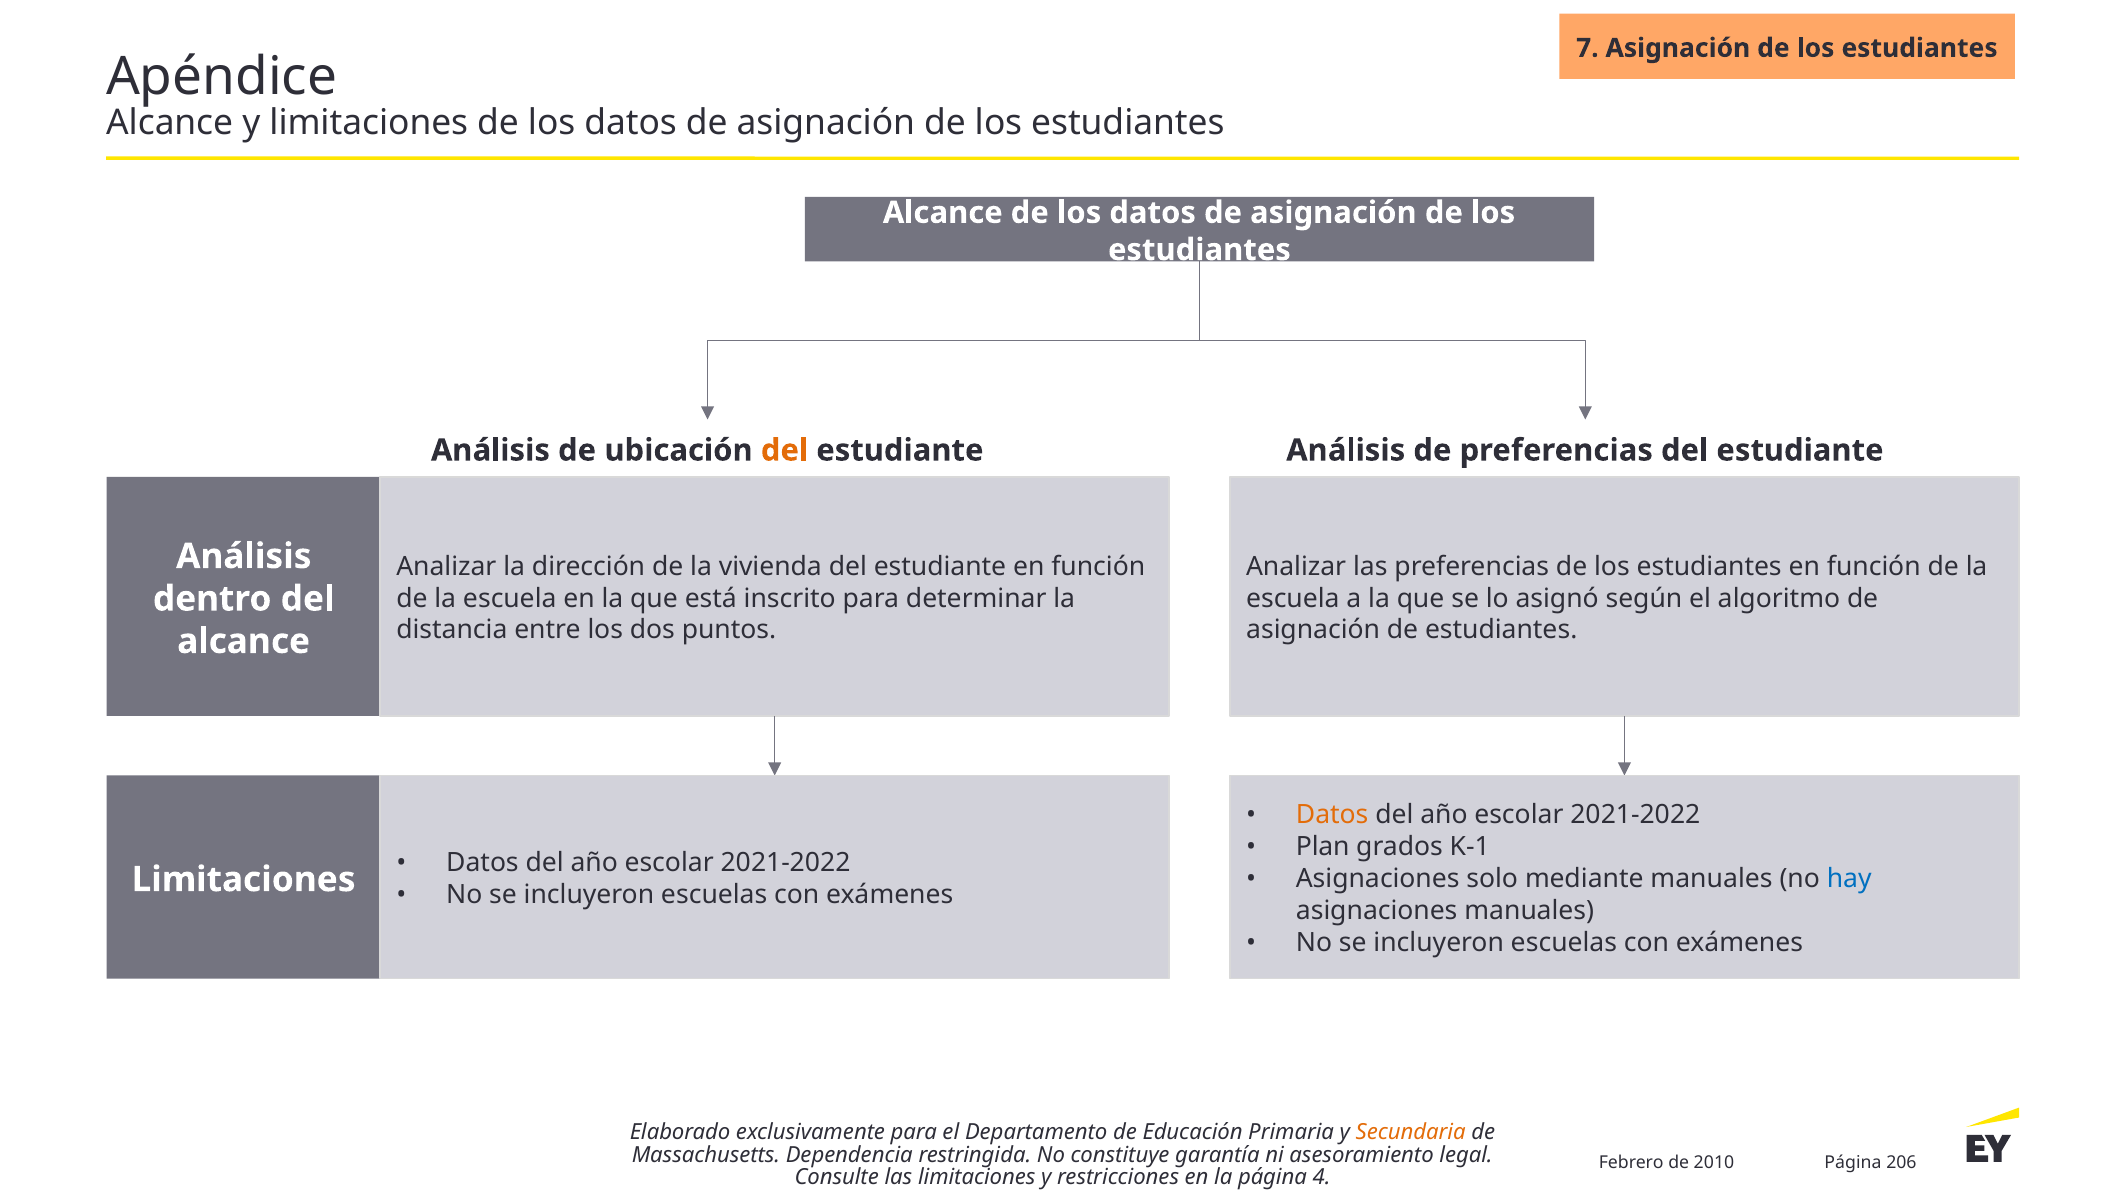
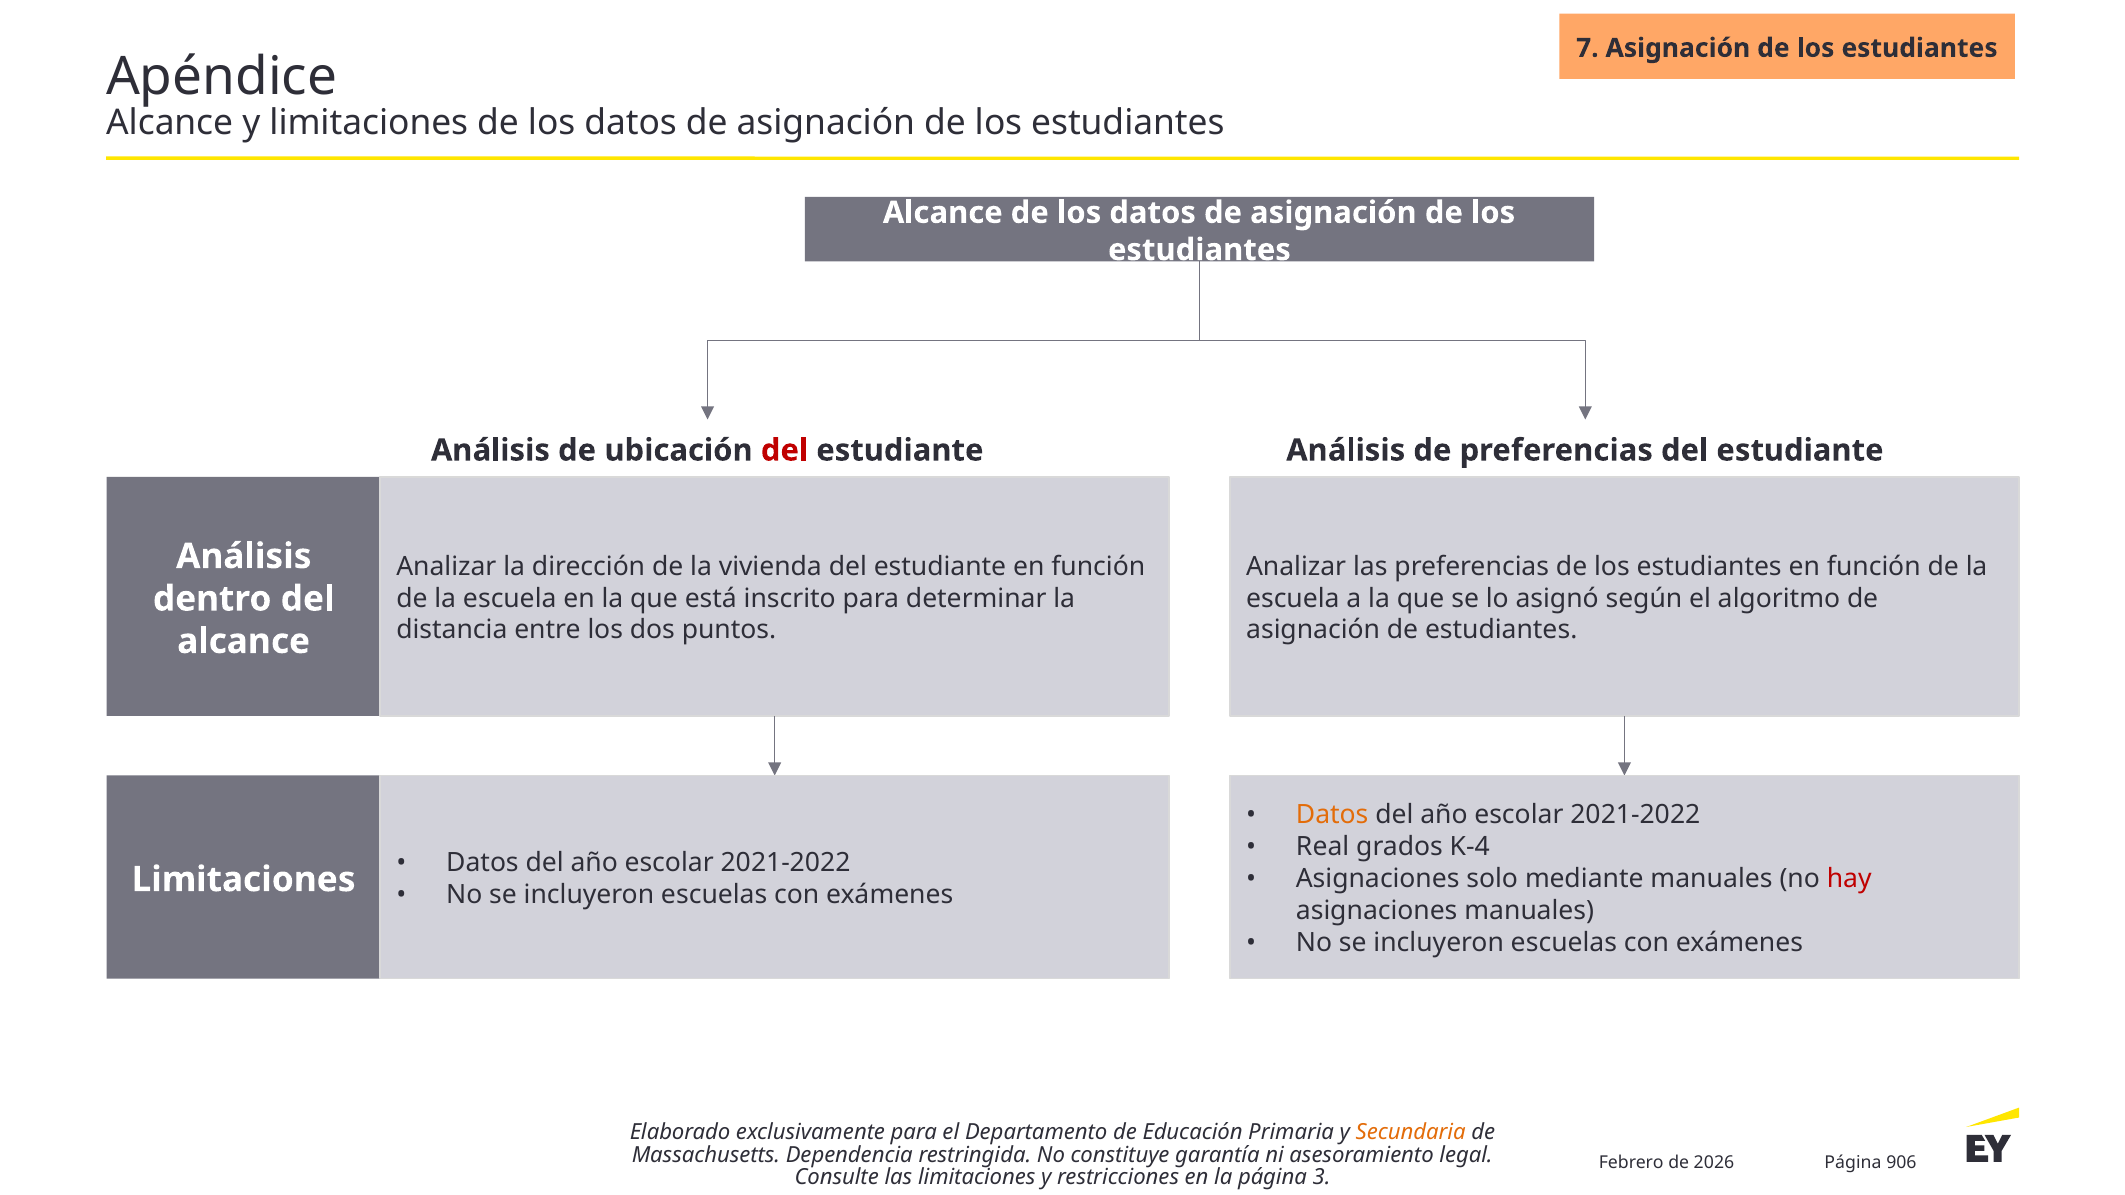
del colour: orange -> red (785, 450)
Plan: Plan -> Real (1323, 847)
K-1: K-1 -> K-4 (1470, 847)
hay colour: blue -> red (1849, 879)
2010: 2010 -> 2026 (1714, 1163)
206: 206 -> 906 (1901, 1163)
4: 4 -> 3 (1322, 1177)
